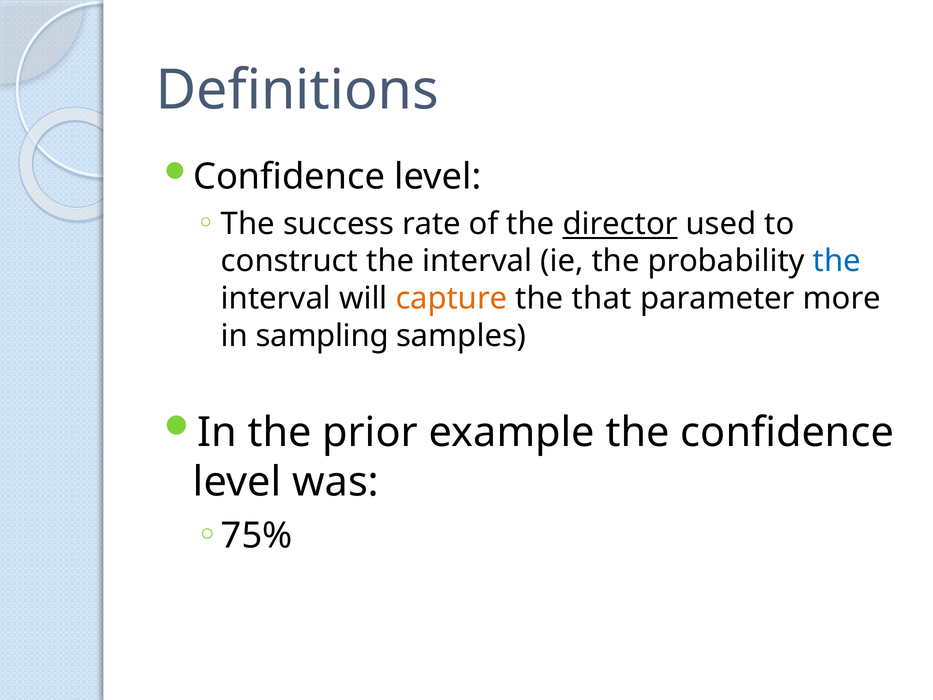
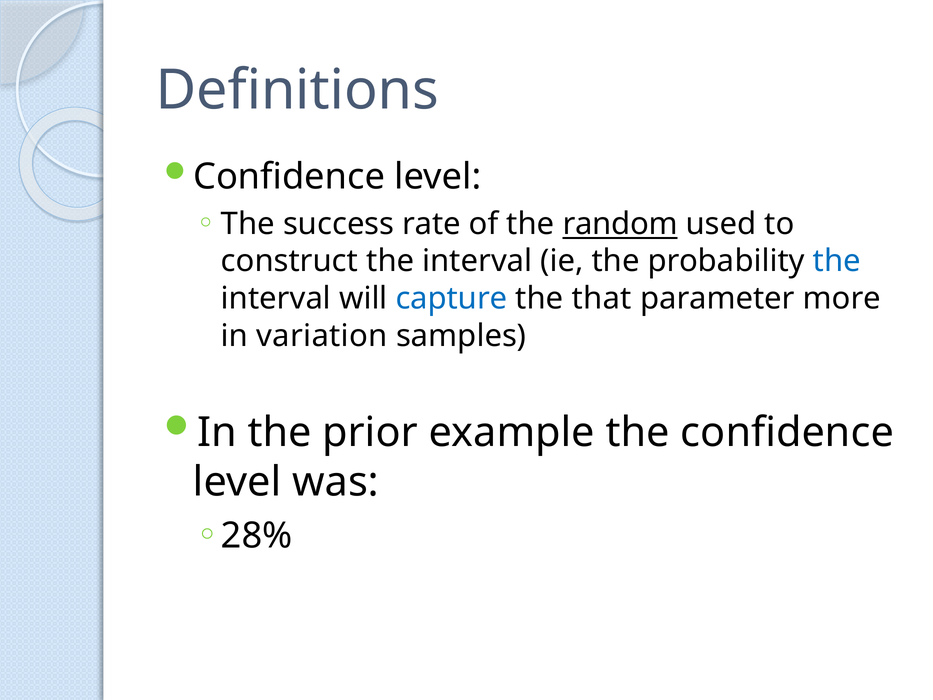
director: director -> random (620, 224)
capture colour: orange -> blue (451, 298)
sampling: sampling -> variation (322, 336)
75%: 75% -> 28% (257, 535)
